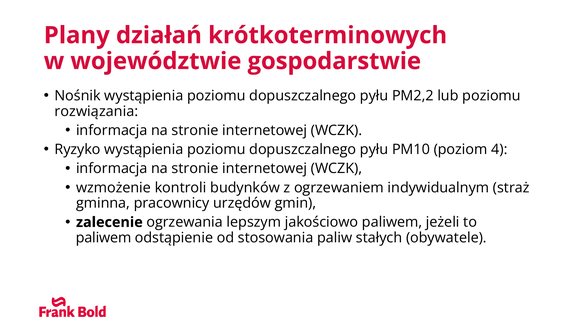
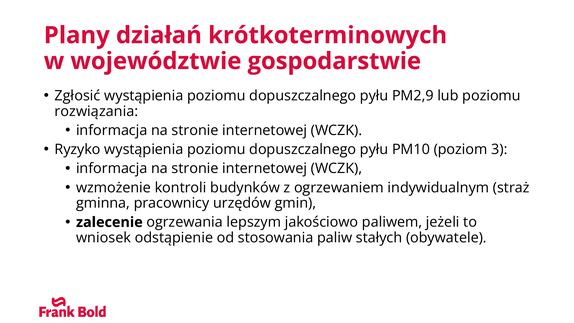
Nośnik: Nośnik -> Zgłosić (78, 96)
PM2,2: PM2,2 -> PM2,9 (413, 96)
4: 4 -> 3 (499, 149)
paliwem: paliwem -> wniosek (104, 238)
